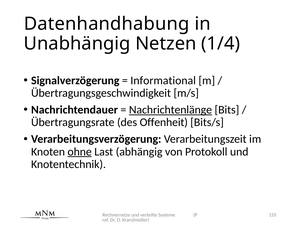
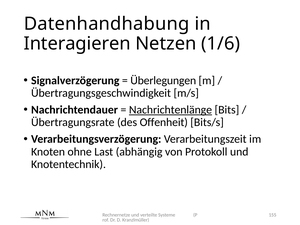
Unabhängig: Unabhängig -> Interagieren (77, 43)
1/4: 1/4 -> 1/6 (221, 43)
Informational: Informational -> Überlegungen (163, 80)
ohne underline: present -> none (80, 152)
